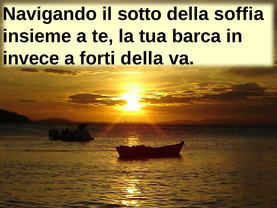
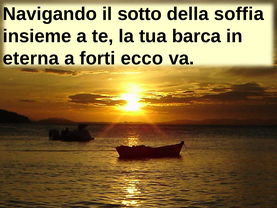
invece: invece -> eterna (31, 58)
forti della: della -> ecco (142, 58)
